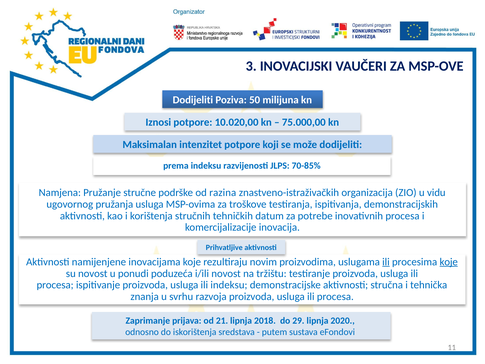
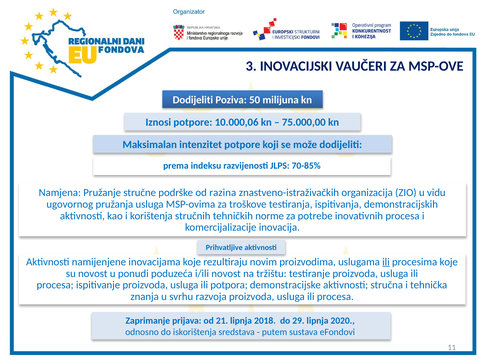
10.020,00: 10.020,00 -> 10.000,06 (237, 122)
datum: datum -> norme (270, 216)
koje underline: present -> none (449, 262)
ili indeksu: indeksu -> potpora (229, 285)
